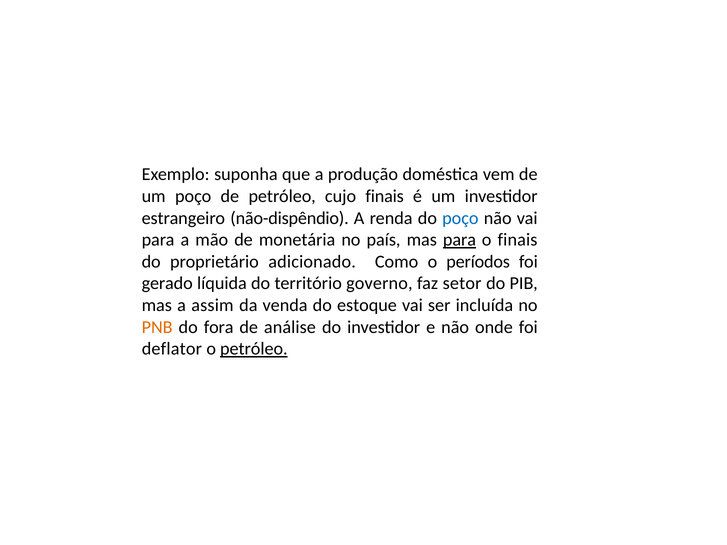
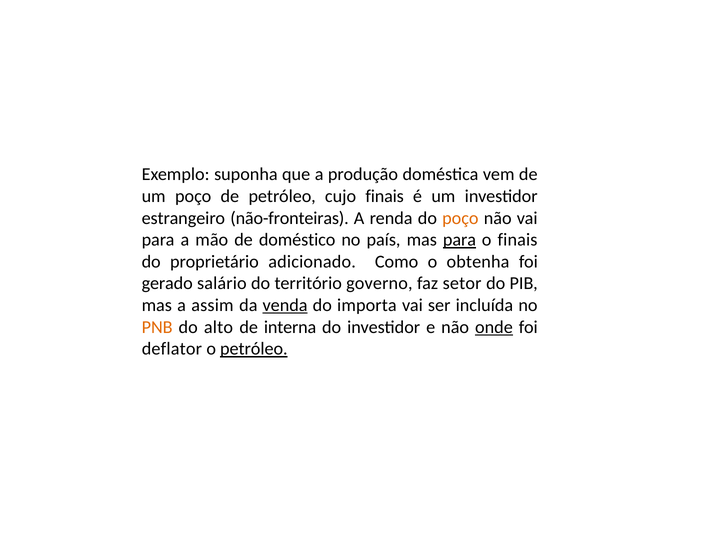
não-dispêndio: não-dispêndio -> não-fronteiras (290, 218)
poço colour: blue -> orange (460, 218)
monetária: monetária -> doméstico (297, 240)
períodos: períodos -> obtenha (478, 262)
líquida: líquida -> salário (222, 284)
venda underline: none -> present (285, 305)
estoque: estoque -> importa (367, 305)
fora: fora -> alto (218, 327)
análise: análise -> interna (290, 327)
onde underline: none -> present (494, 327)
